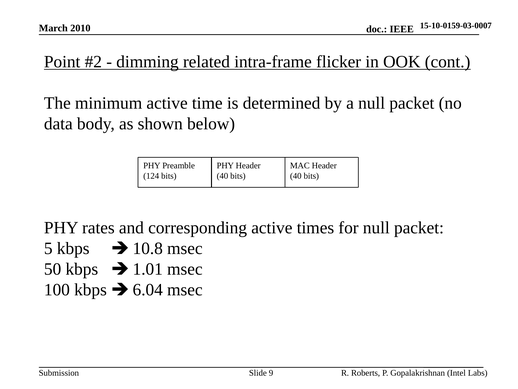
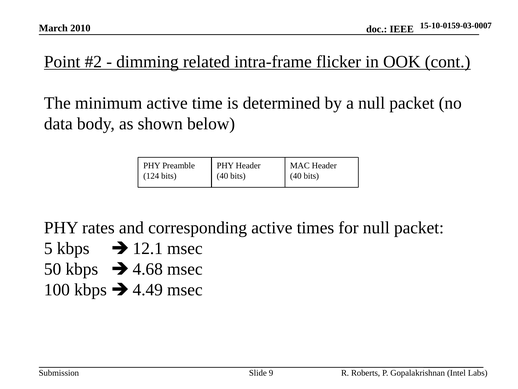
10.8: 10.8 -> 12.1 (148, 248)
1.01: 1.01 -> 4.68 (148, 269)
6.04: 6.04 -> 4.49 (148, 289)
